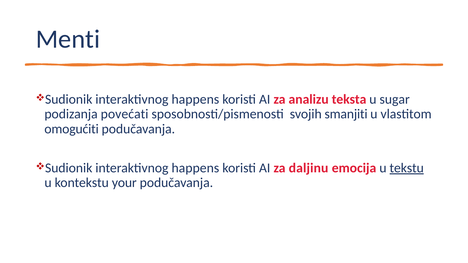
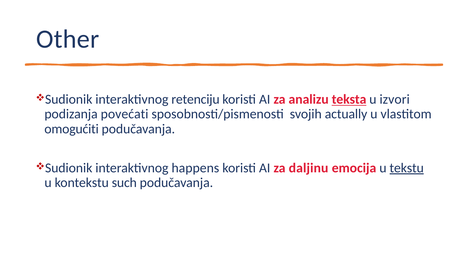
Menti: Menti -> Other (68, 39)
happens: happens -> retenciju (195, 100)
teksta underline: none -> present (349, 100)
sugar: sugar -> izvori (395, 100)
smanjiti: smanjiti -> actually (346, 114)
your: your -> such (124, 183)
